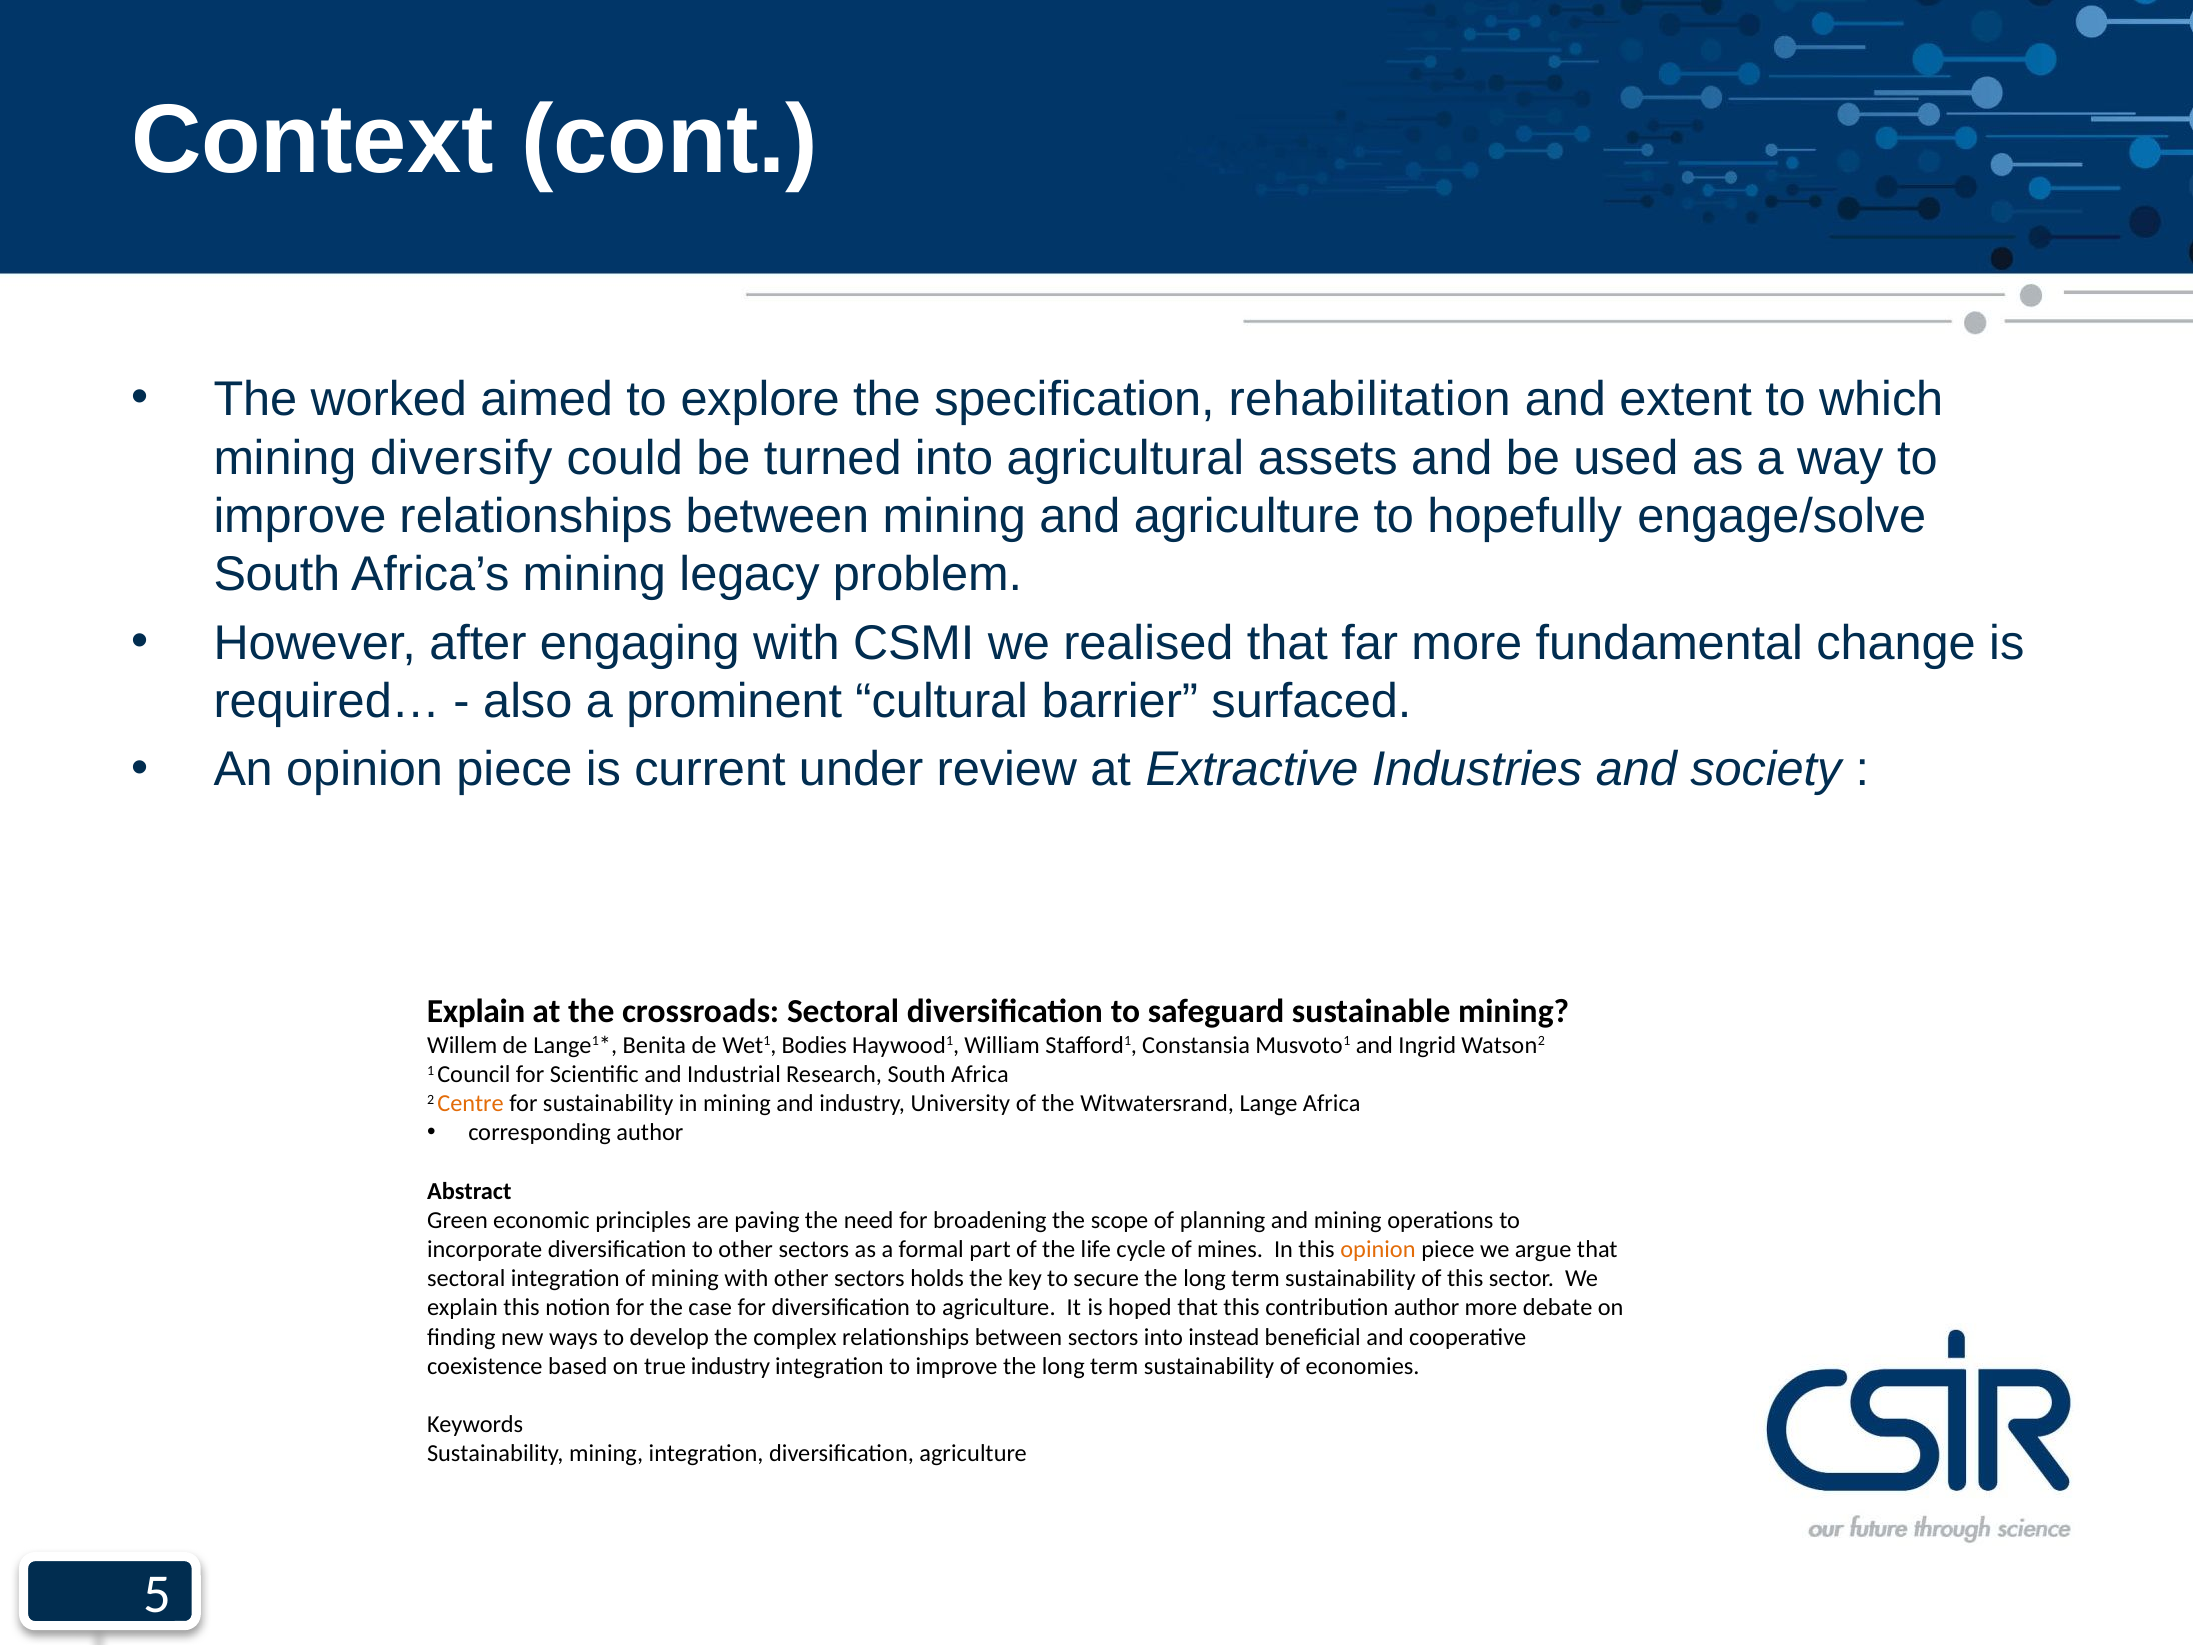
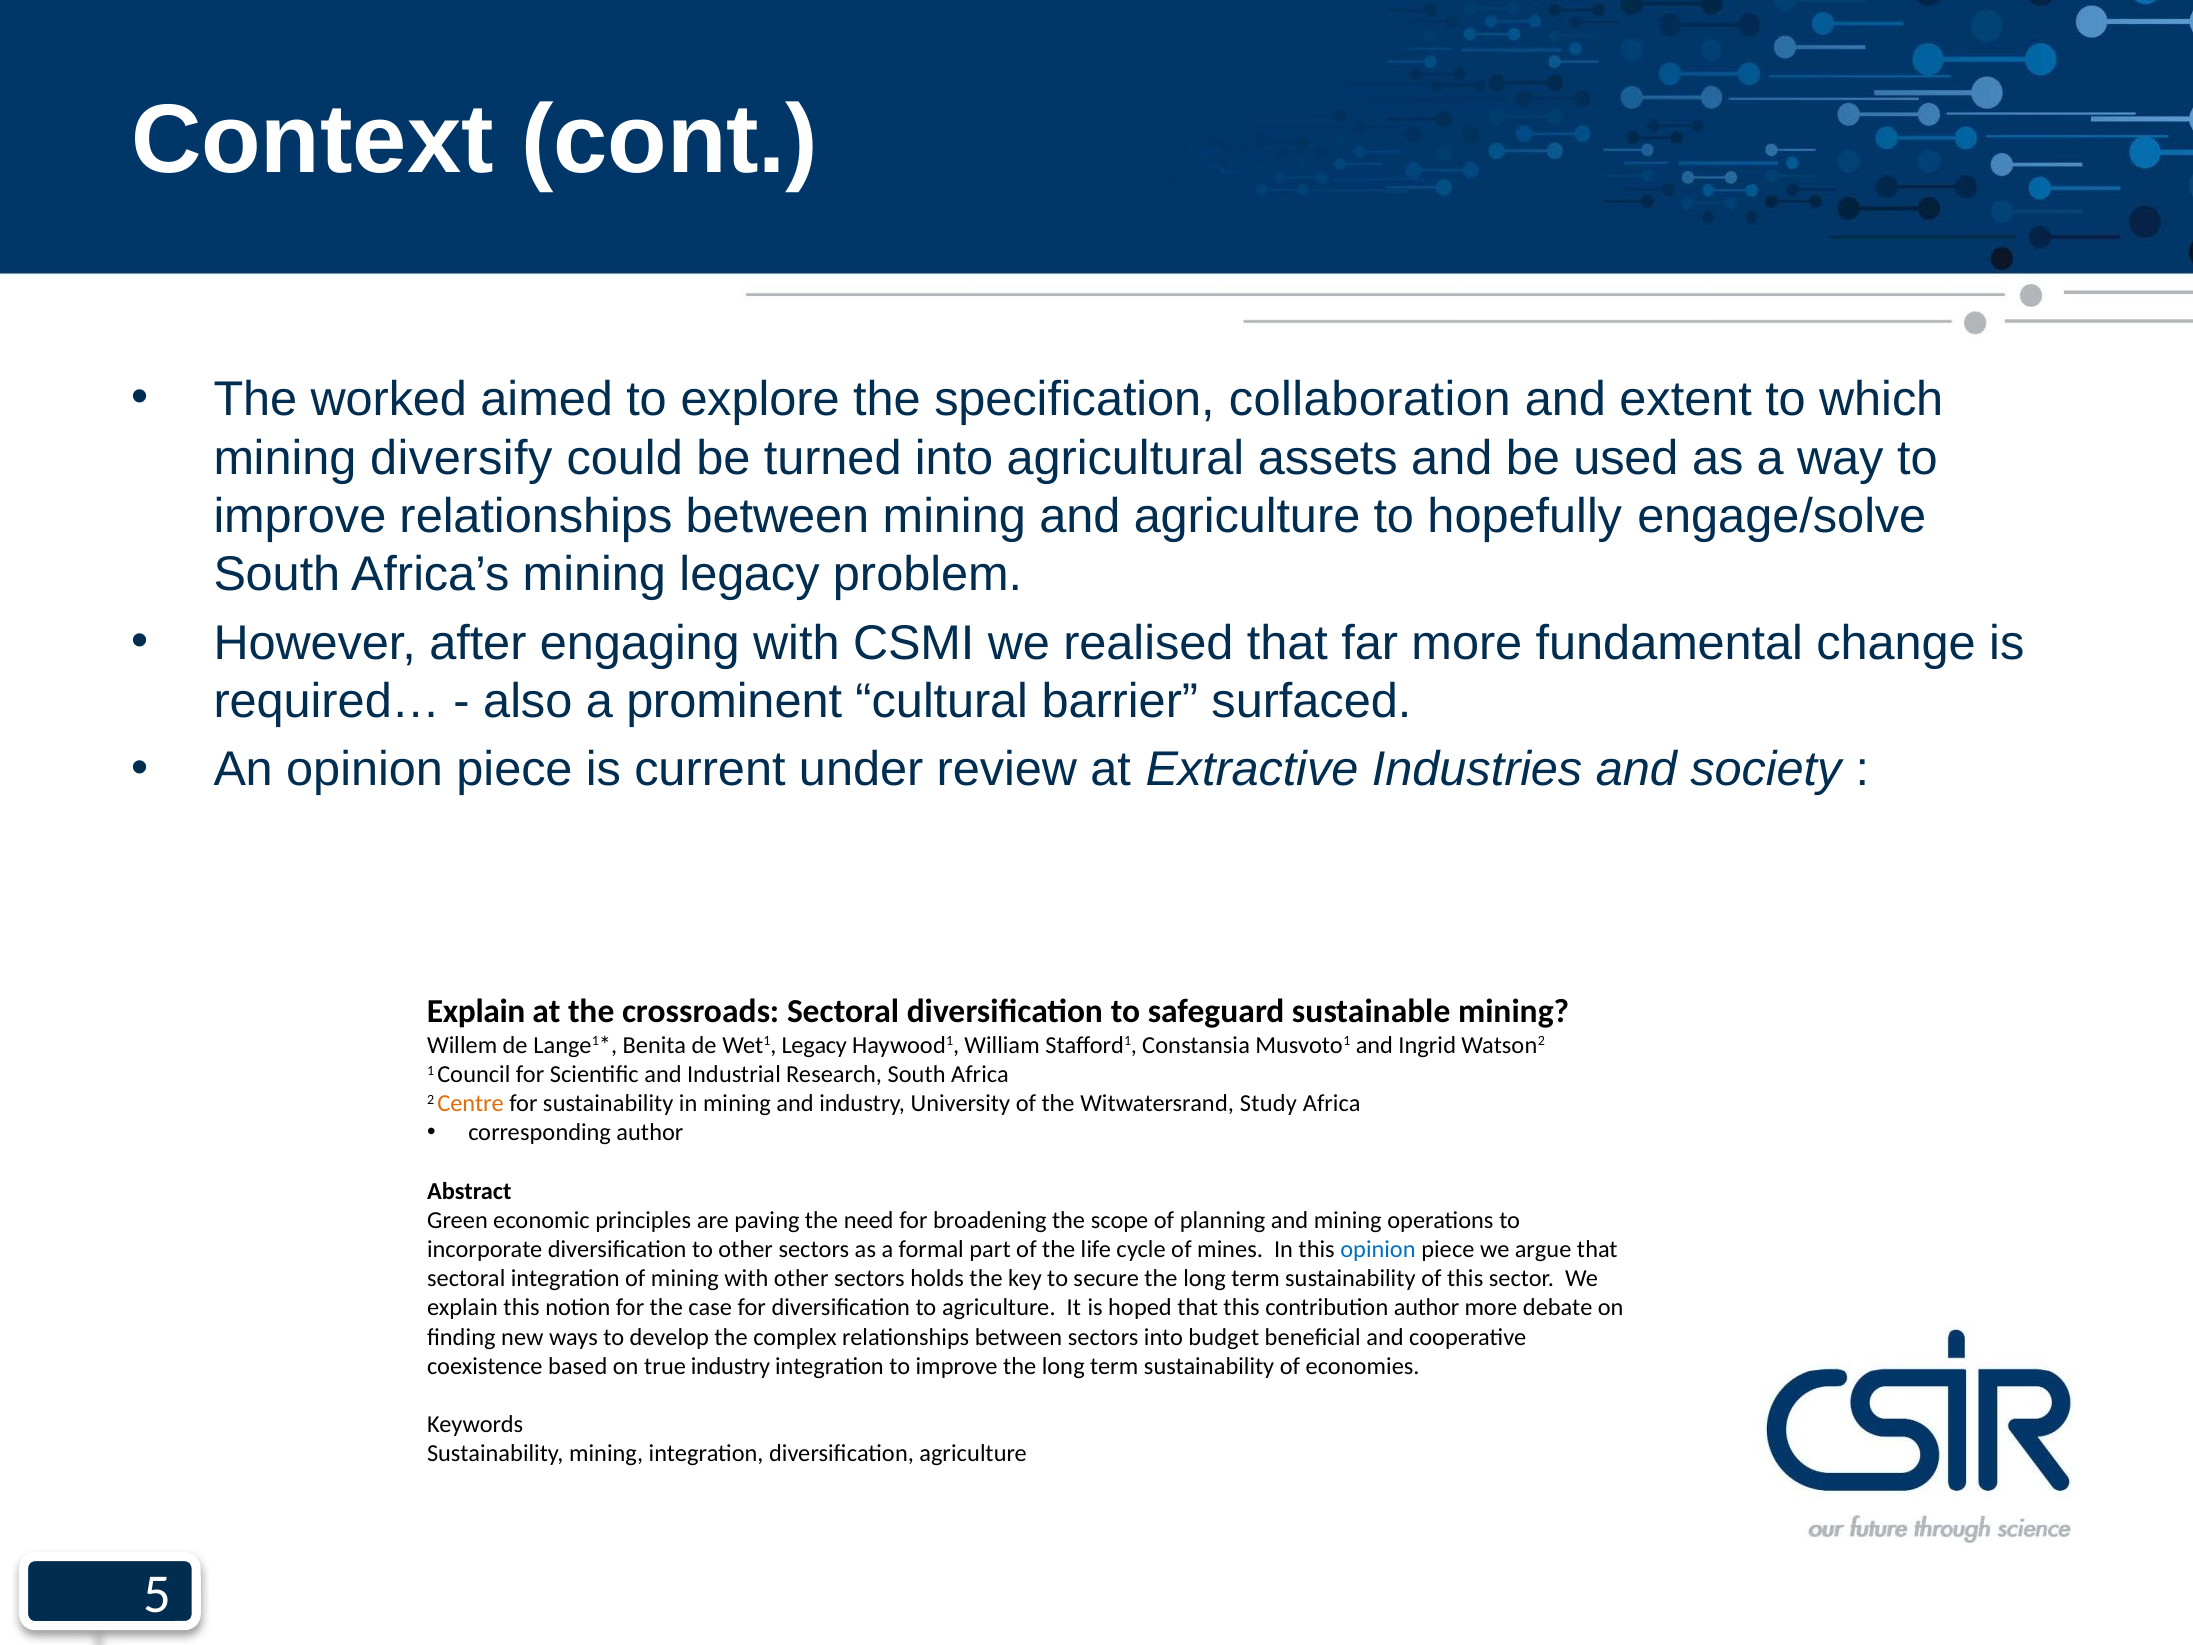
rehabilitation: rehabilitation -> collaboration (1370, 399)
Wet1 Bodies: Bodies -> Legacy (814, 1045)
Lange: Lange -> Study (1268, 1103)
opinion colour: orange -> blue (1378, 1249)
instead: instead -> budget (1224, 1337)
